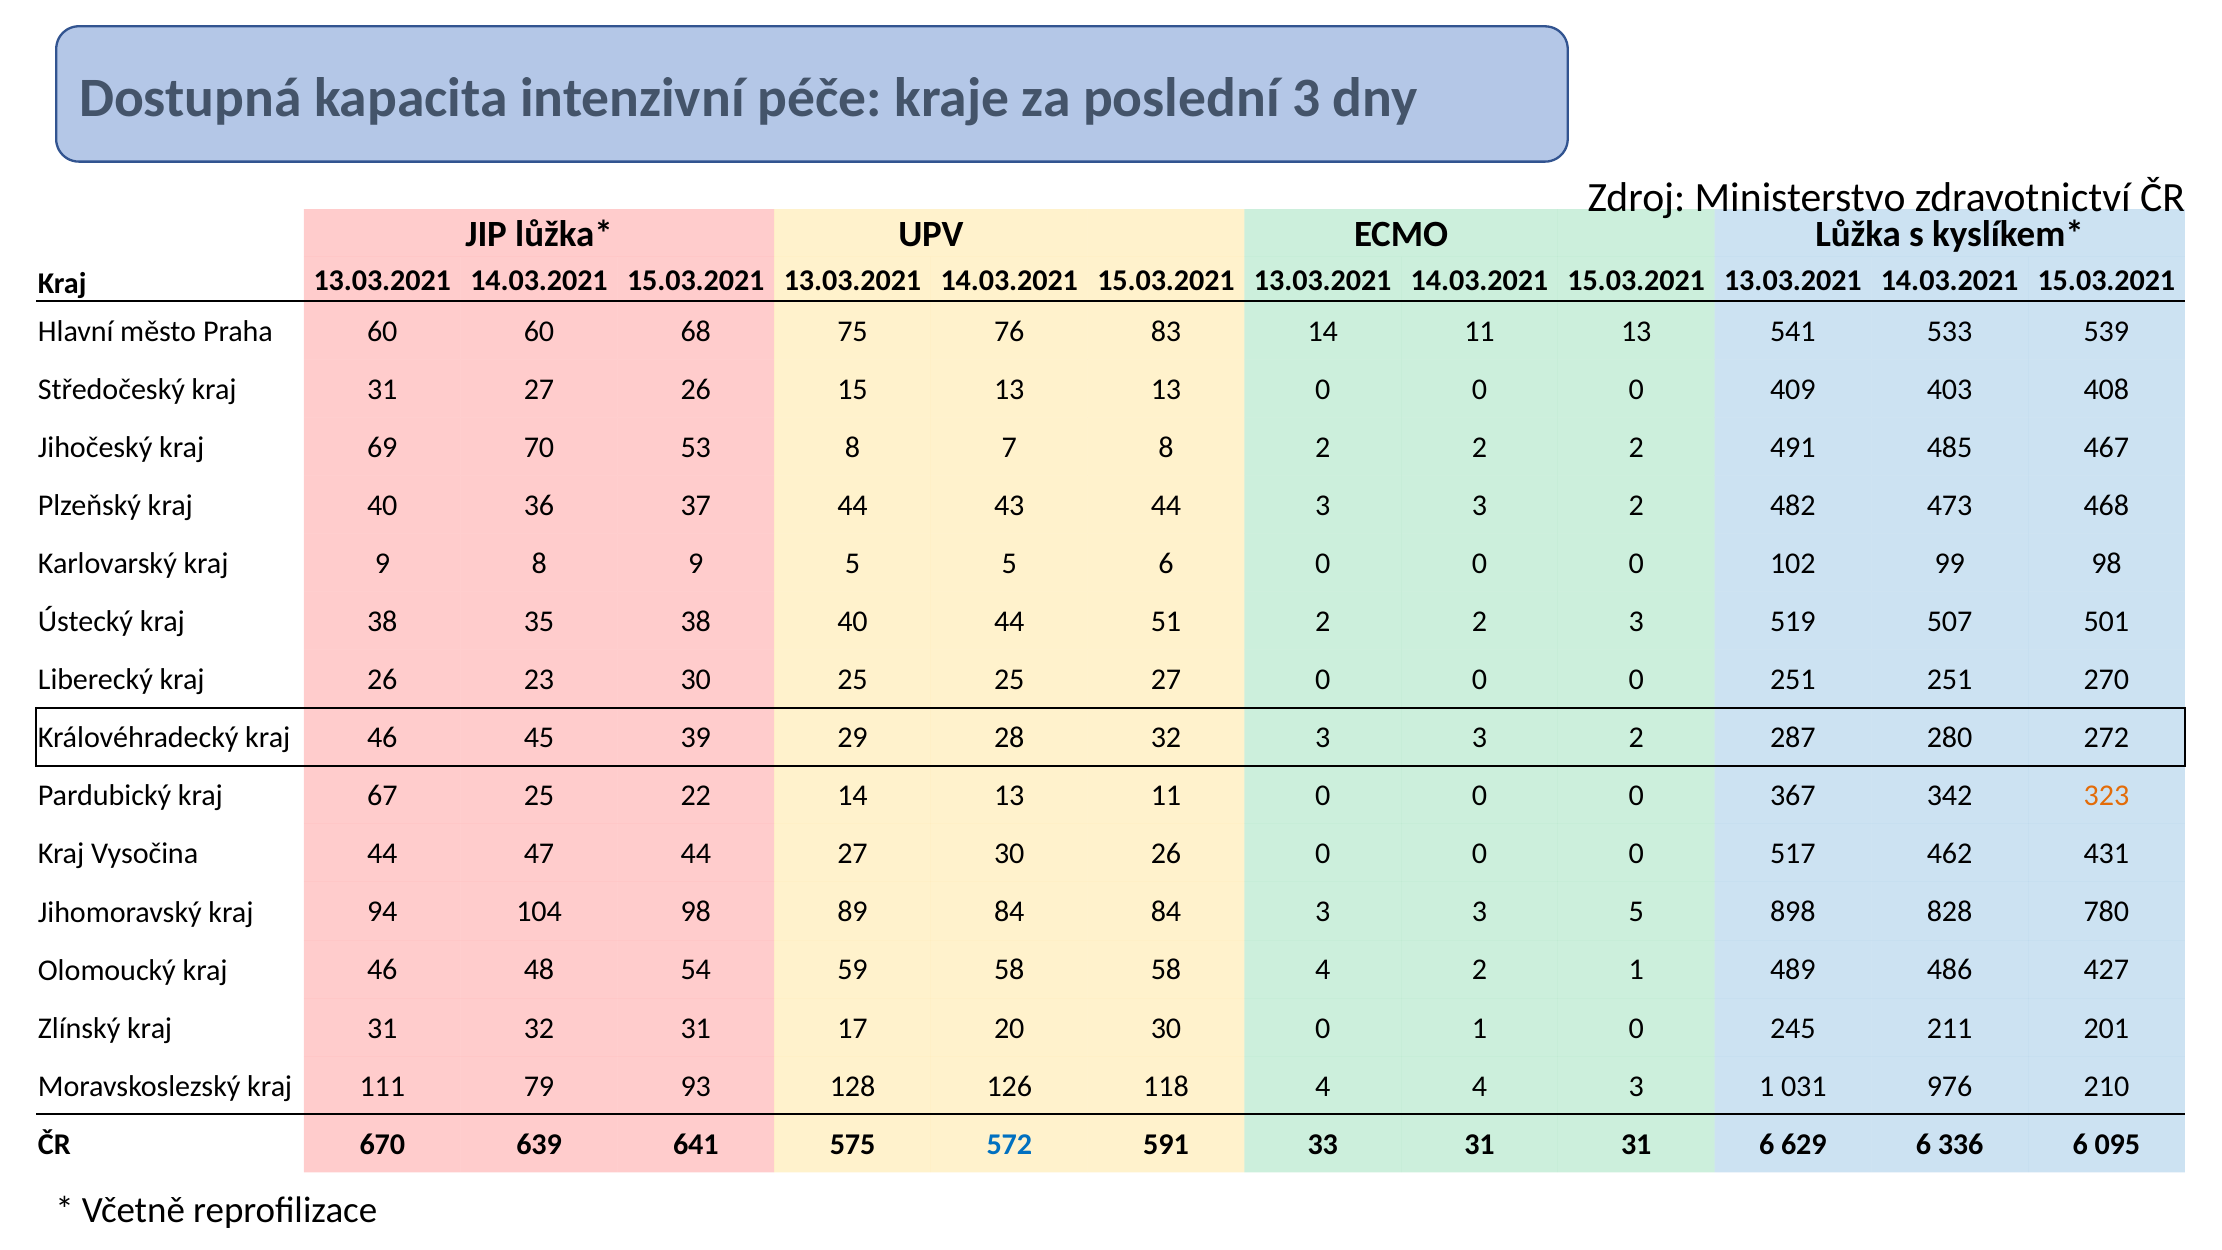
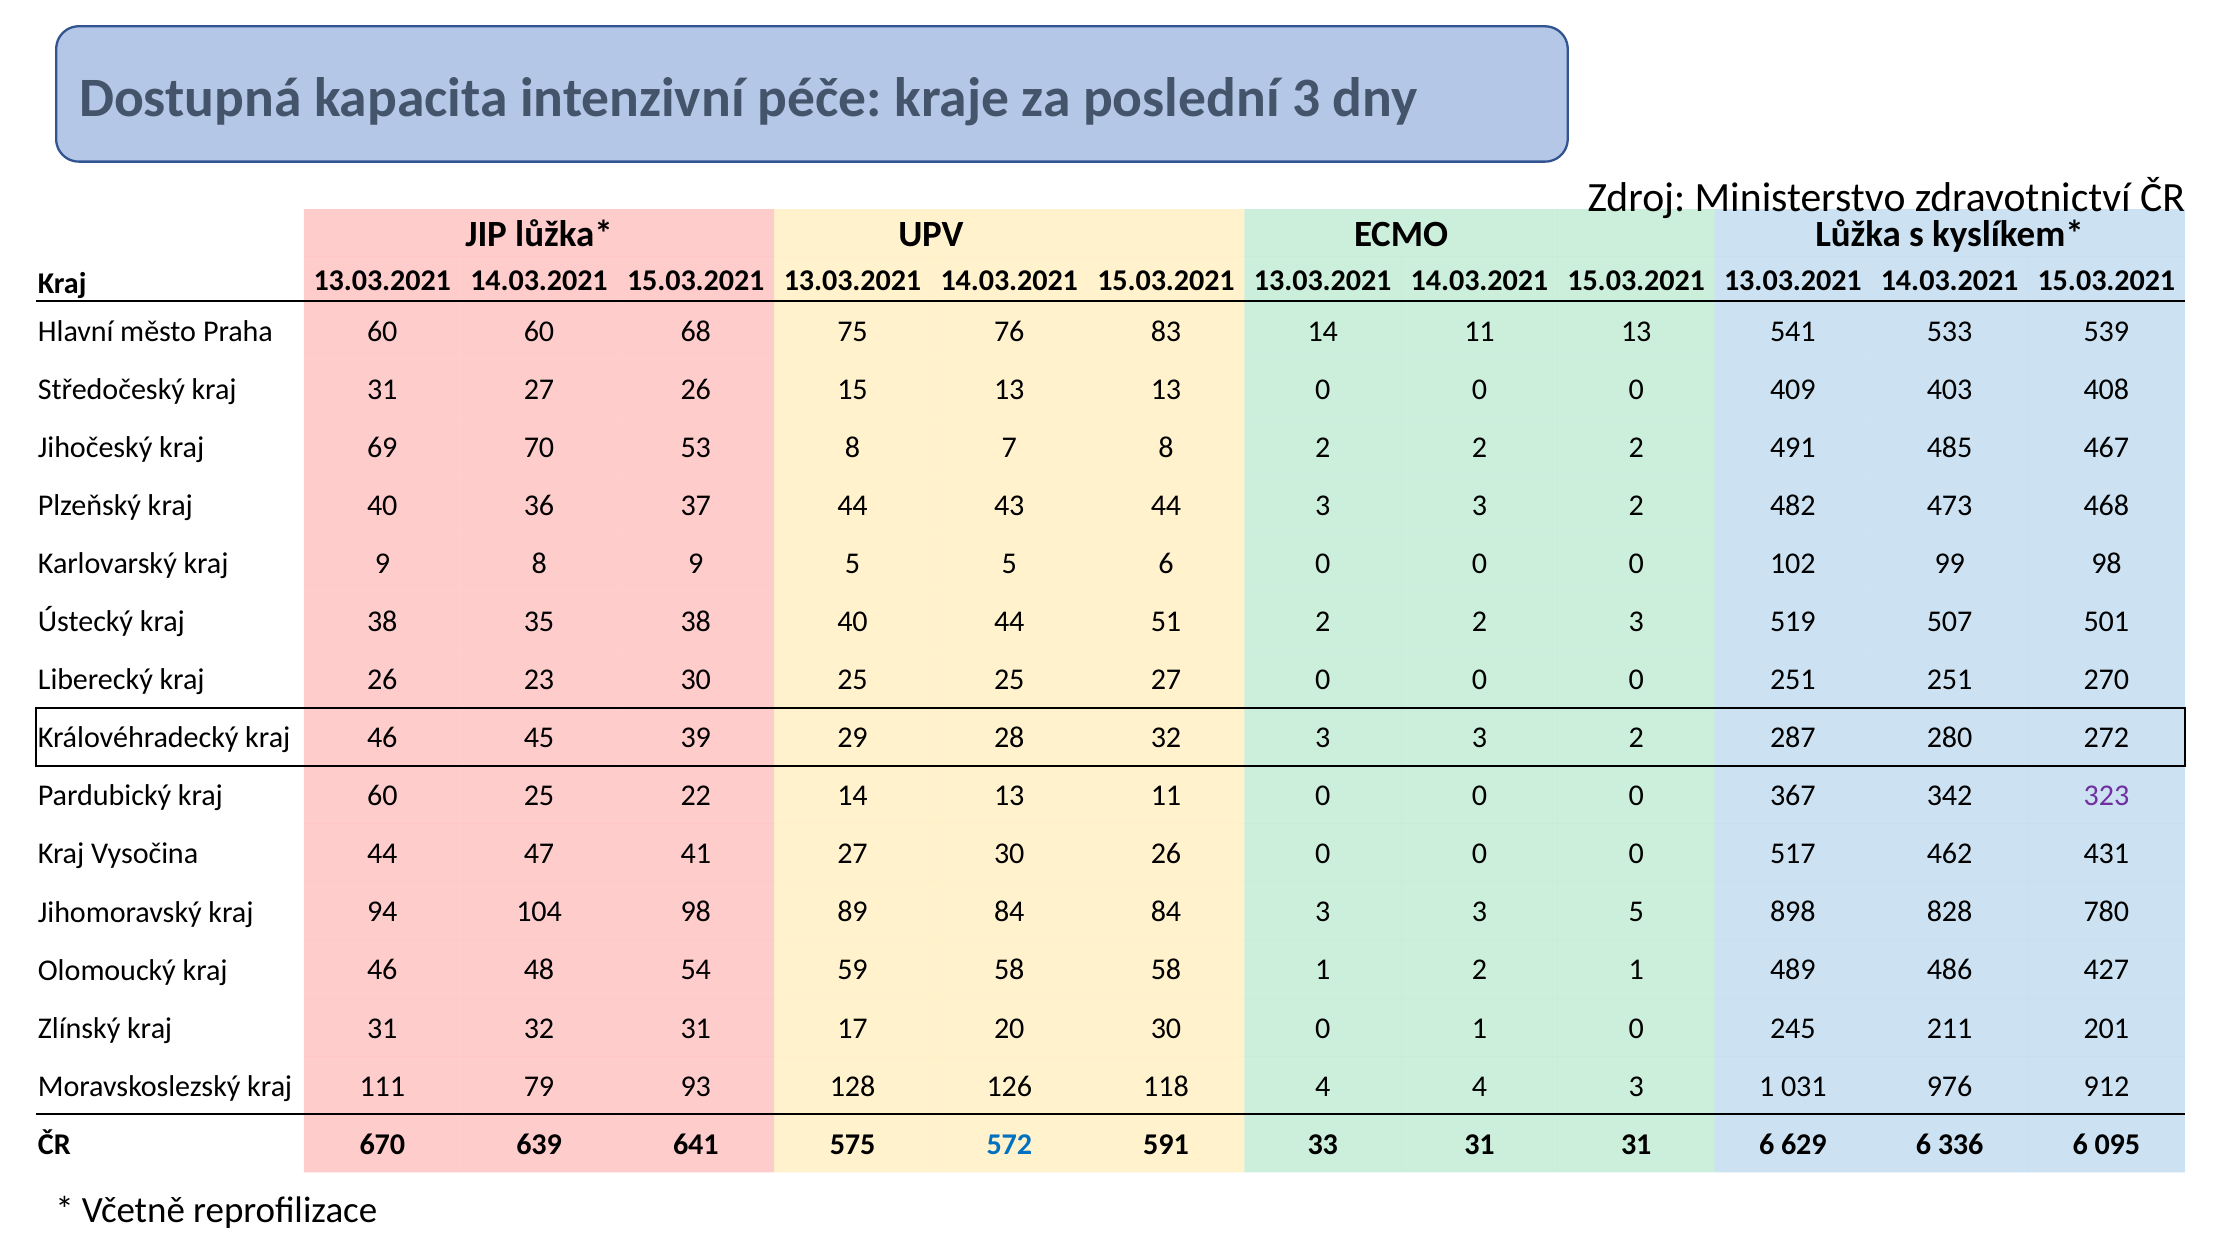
kraj 67: 67 -> 60 (382, 796)
323 colour: orange -> purple (2106, 796)
47 44: 44 -> 41 (696, 854)
58 4: 4 -> 1 (1323, 970)
210: 210 -> 912 (2106, 1086)
